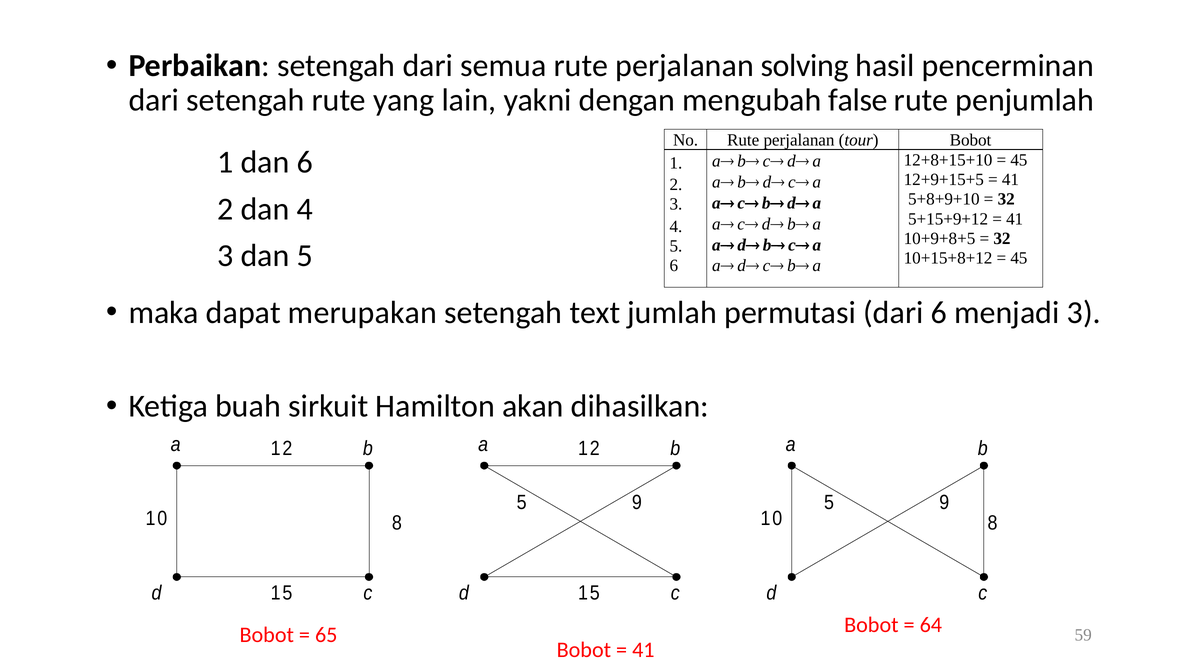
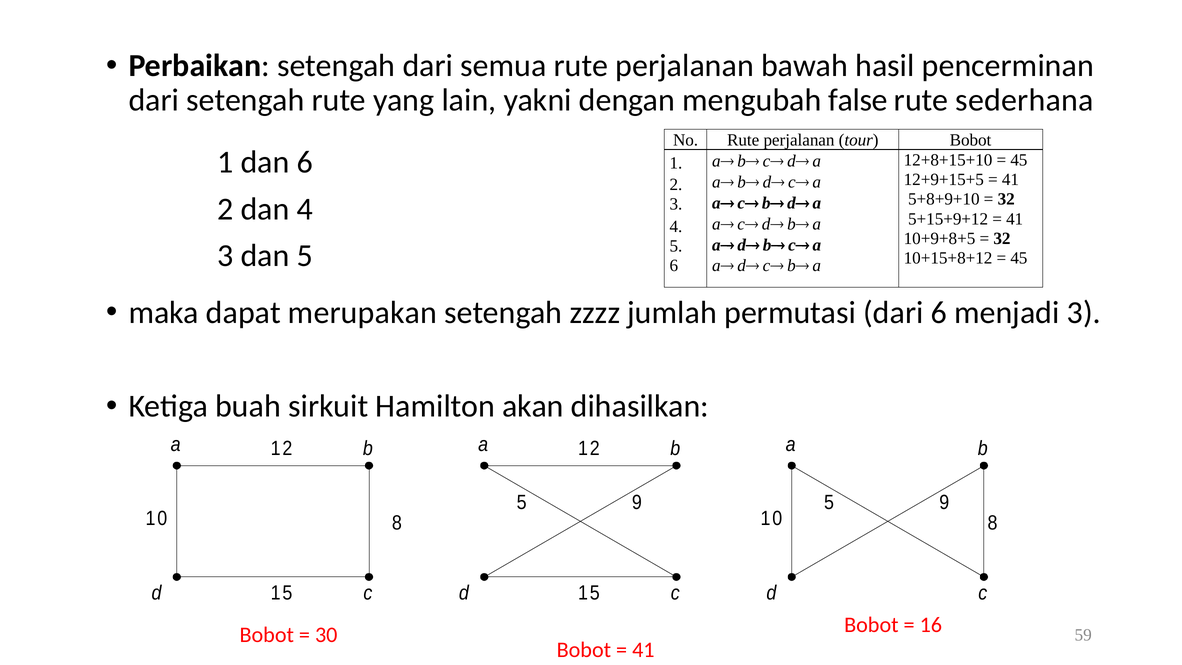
solving: solving -> bawah (805, 66)
penjumlah: penjumlah -> sederhana (1025, 100)
text: text -> zzzz (595, 312)
65: 65 -> 30 (326, 635)
64: 64 -> 16 (931, 625)
